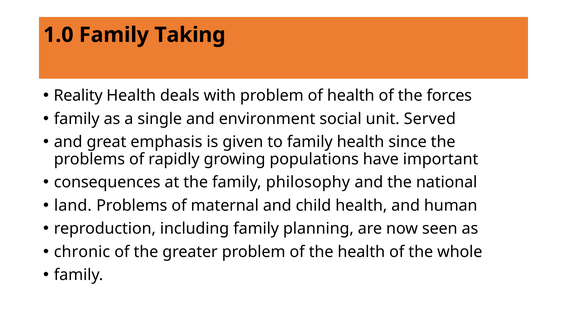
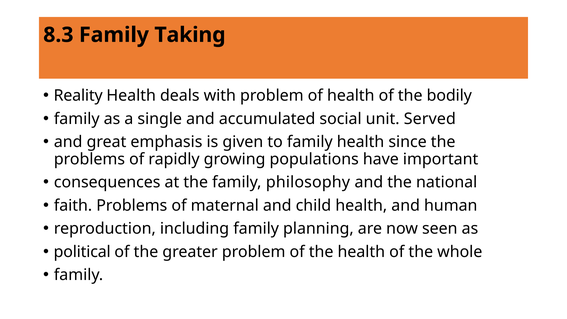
1.0: 1.0 -> 8.3 (58, 35)
forces: forces -> bodily (449, 96)
environment: environment -> accumulated (267, 119)
land: land -> faith (73, 205)
chronic: chronic -> political (82, 252)
